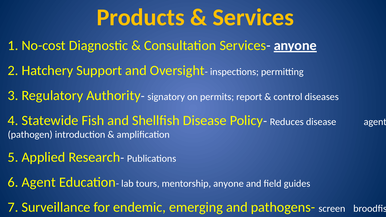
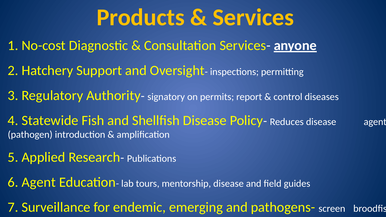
mentorship anyone: anyone -> disease (229, 184)
